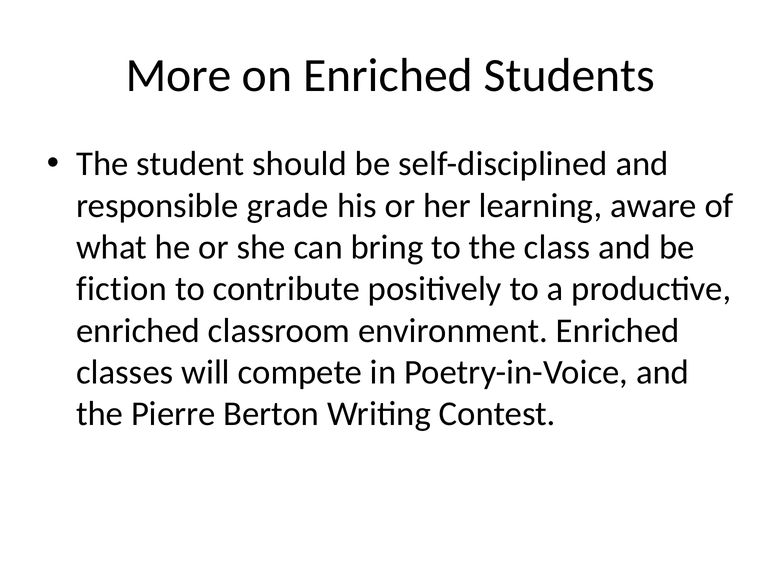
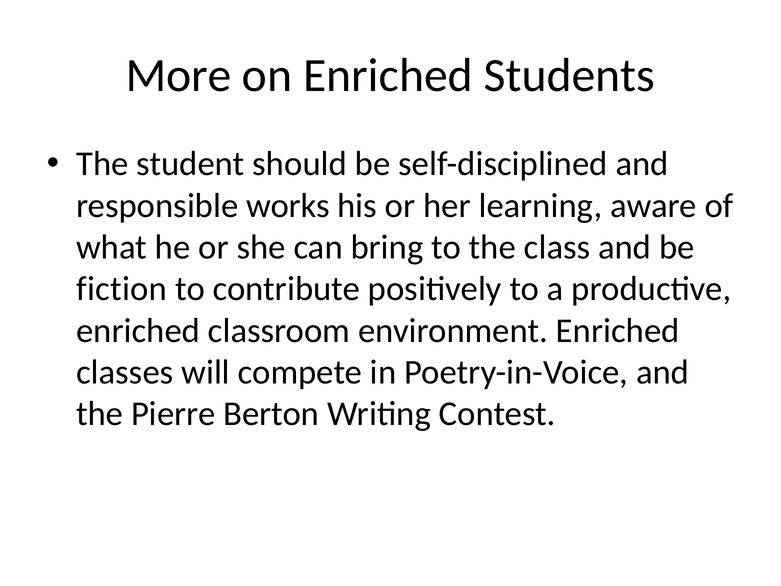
grade: grade -> works (288, 206)
